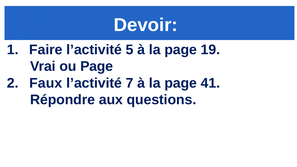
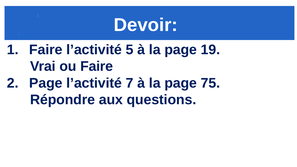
ou Page: Page -> Faire (97, 66)
Faux: Faux -> Page (46, 83)
41: 41 -> 75 (210, 83)
